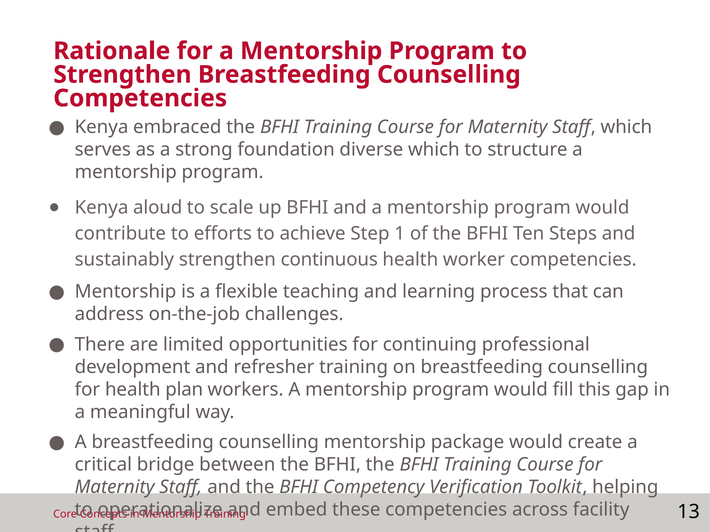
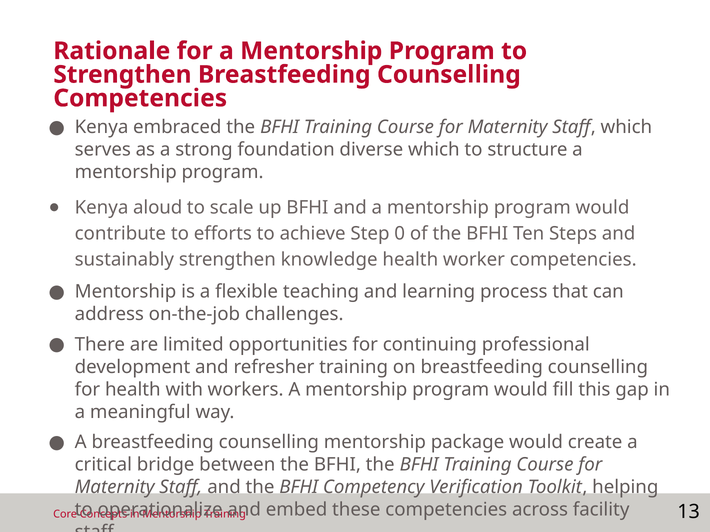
1: 1 -> 0 (400, 234)
continuous: continuous -> knowledge (329, 260)
plan: plan -> with (184, 390)
